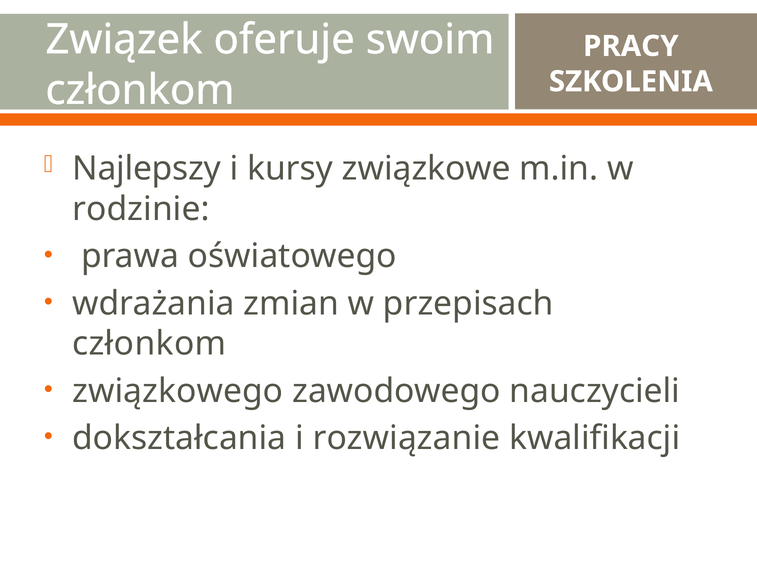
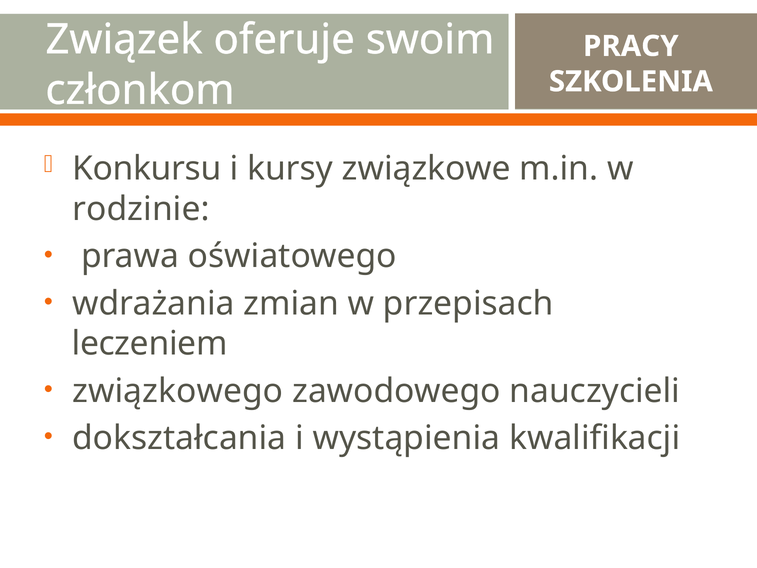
Najlepszy: Najlepszy -> Konkursu (147, 169)
członkom: członkom -> leczeniem (150, 344)
rozwiązanie: rozwiązanie -> wystąpienia (406, 438)
